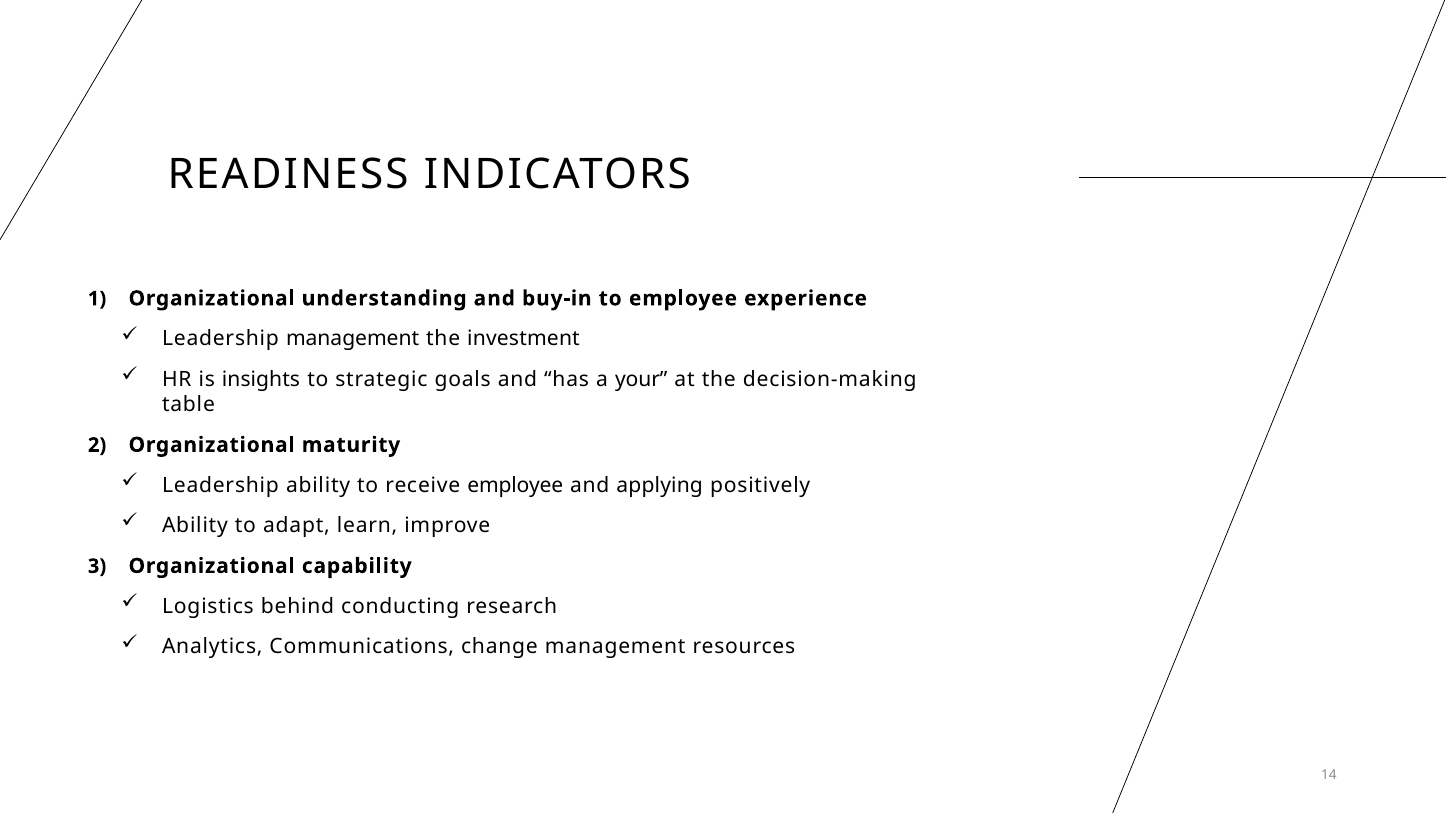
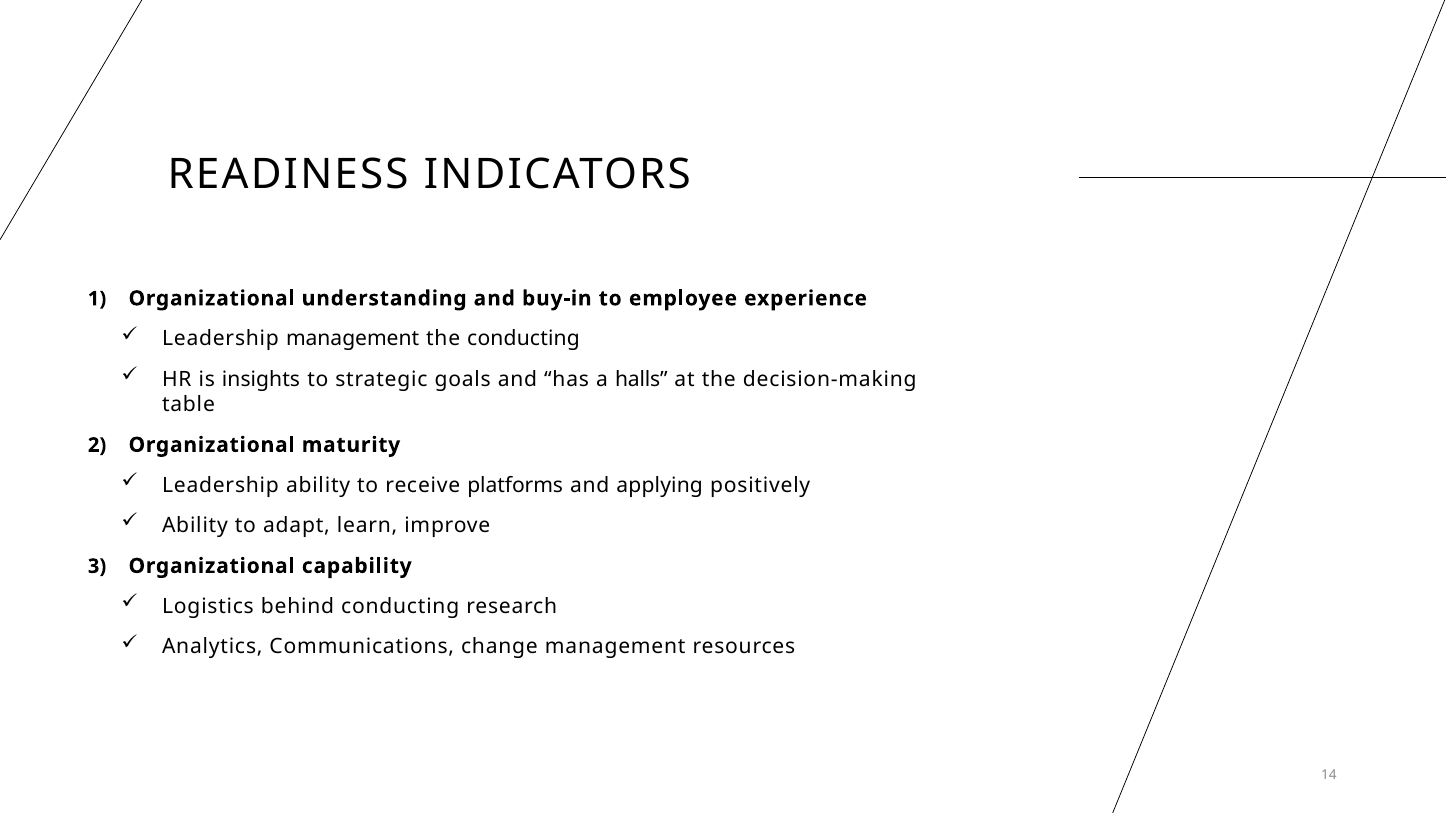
the investment: investment -> conducting (524, 339)
your: your -> halls (641, 379)
receive employee: employee -> platforms (515, 485)
